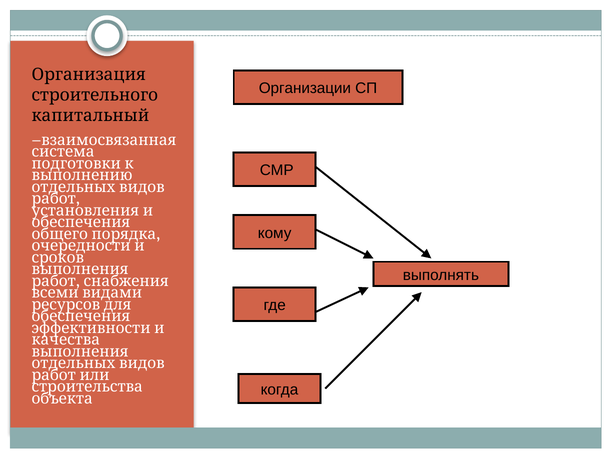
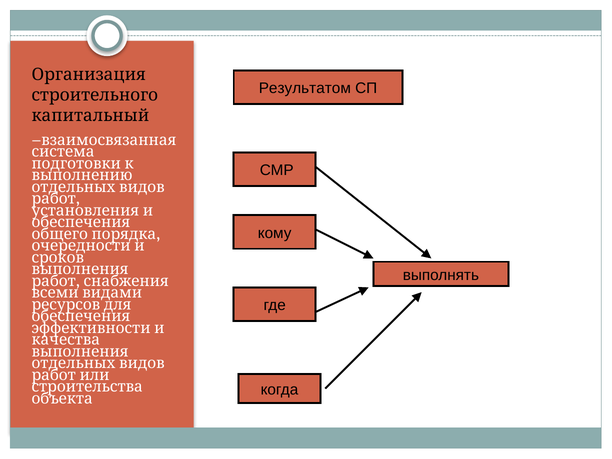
Организации: Организации -> Результатом (305, 88)
